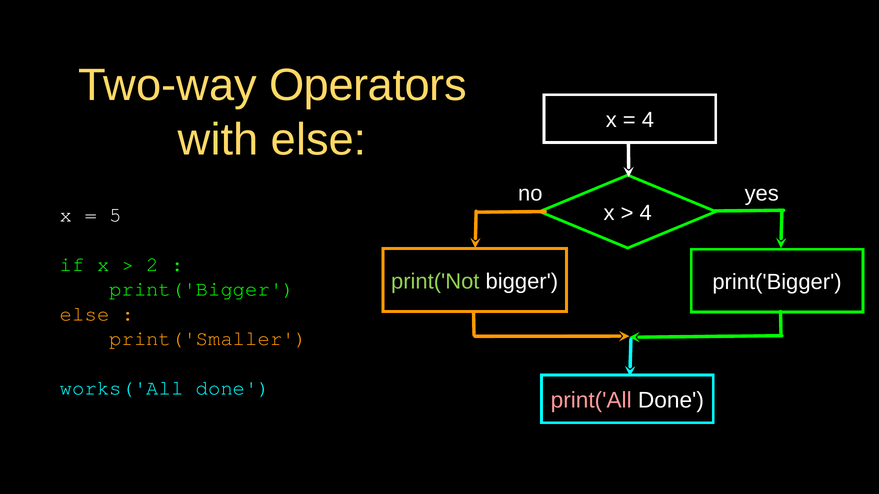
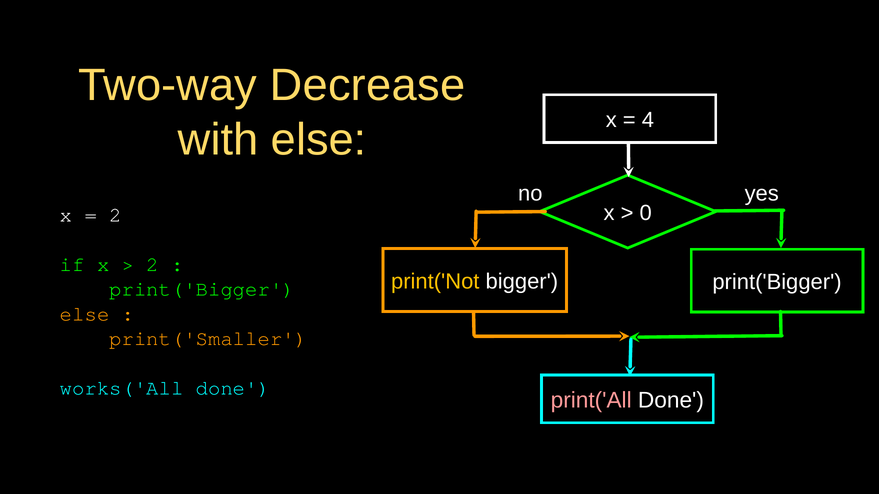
Operators: Operators -> Decrease (368, 85)
4: 4 -> 0 (646, 213)
5: 5 -> 2 (116, 215)
print('Not colour: light green -> yellow (435, 282)
